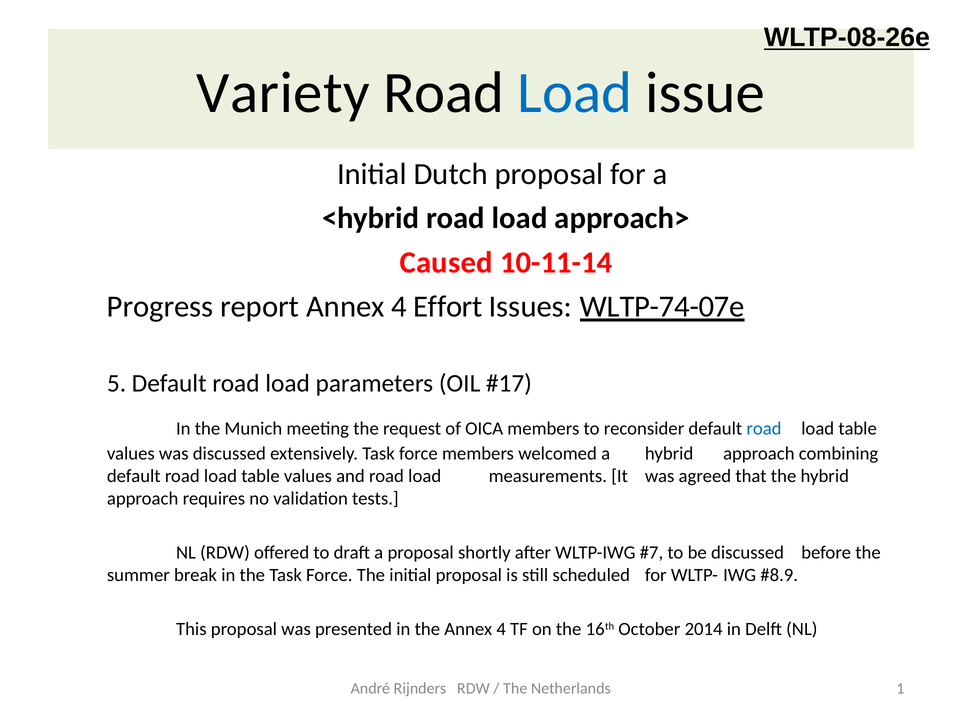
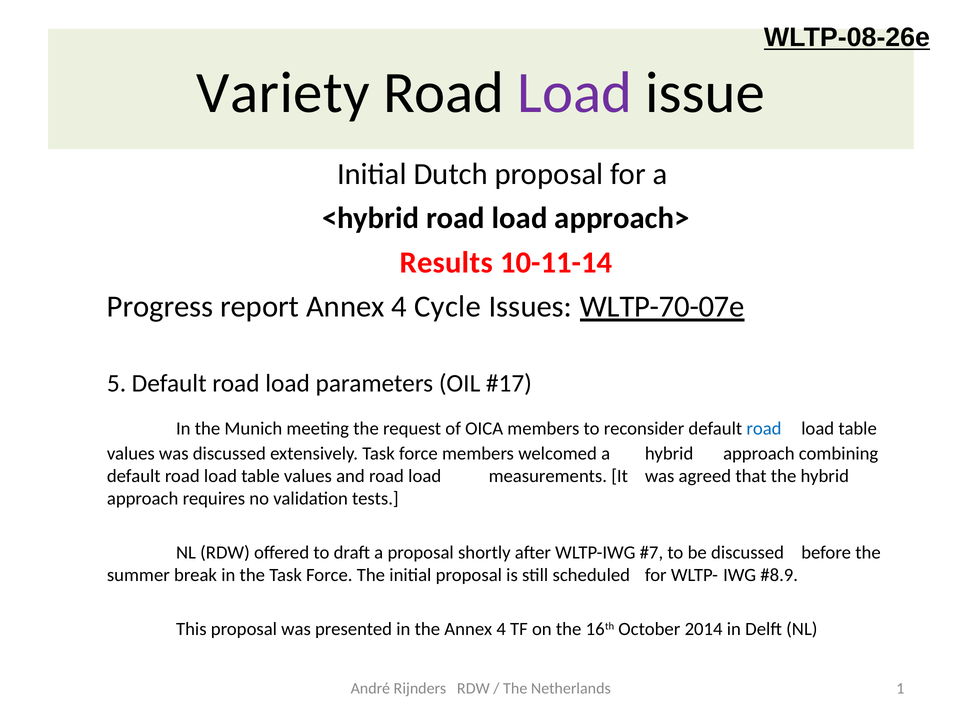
Load colour: blue -> purple (575, 93)
Caused: Caused -> Results (446, 263)
Effort: Effort -> Cycle (448, 307)
WLTP-74-07e: WLTP-74-07e -> WLTP-70-07e (662, 307)
